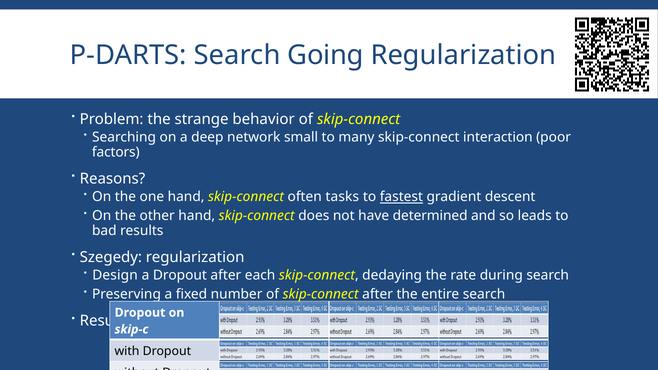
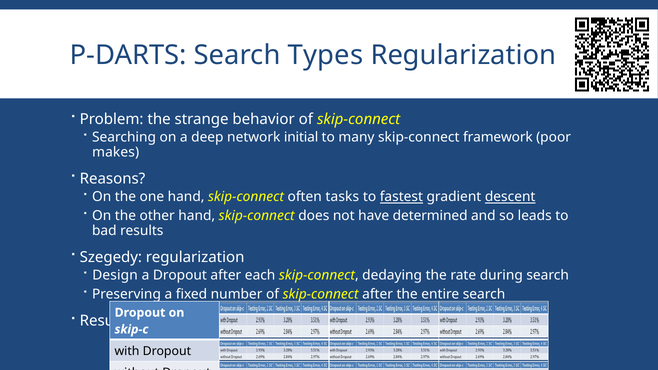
Going: Going -> Types (325, 55)
small: small -> initial (301, 137)
interaction: interaction -> framework (498, 137)
factors: factors -> makes (116, 152)
descent underline: none -> present (510, 197)
